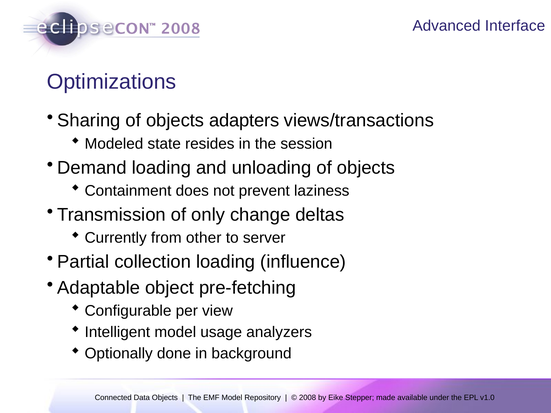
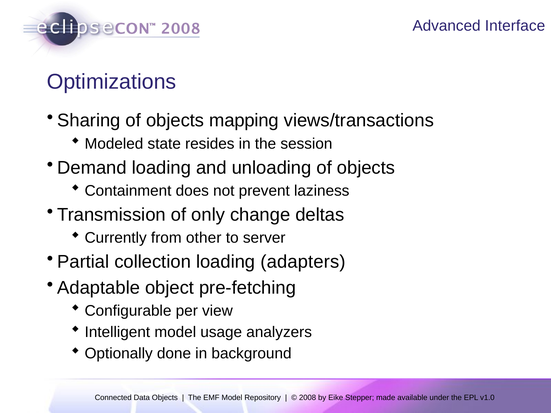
adapters: adapters -> mapping (244, 121)
influence: influence -> adapters (303, 262)
